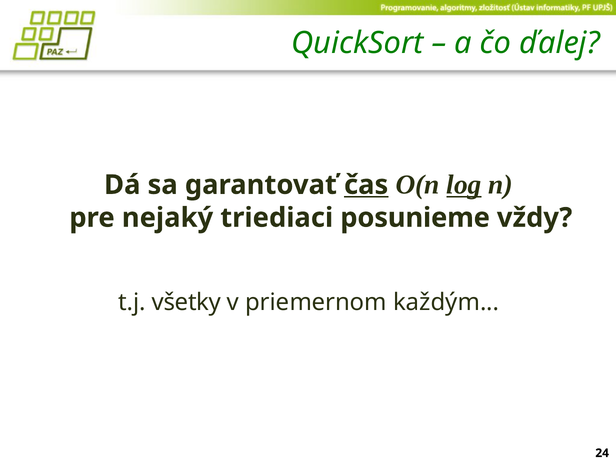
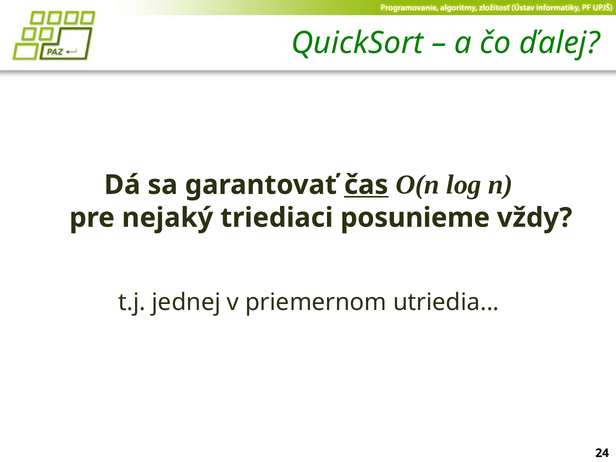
log underline: present -> none (464, 185)
všetky: všetky -> jednej (186, 302)
každým: každým -> utriedia (446, 302)
